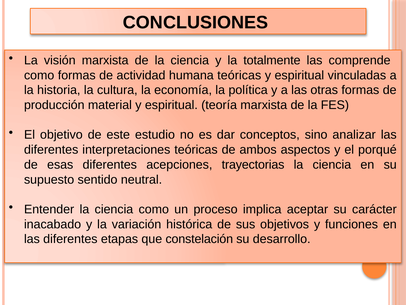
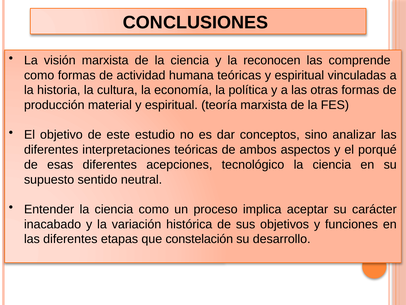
totalmente: totalmente -> reconocen (272, 60)
trayectorias: trayectorias -> tecnológico (253, 164)
